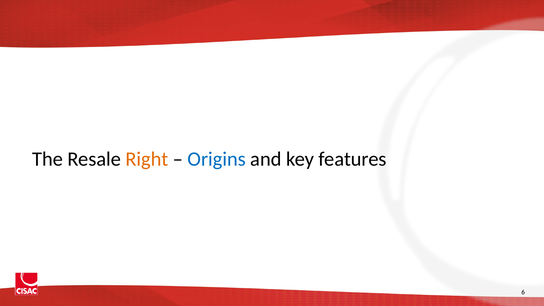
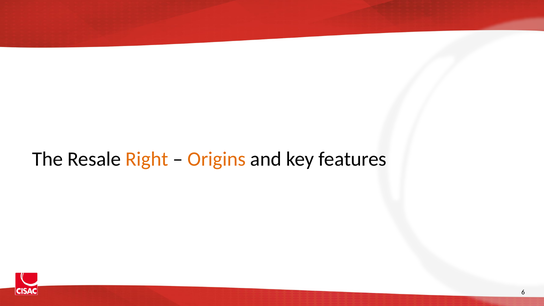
Origins colour: blue -> orange (217, 159)
